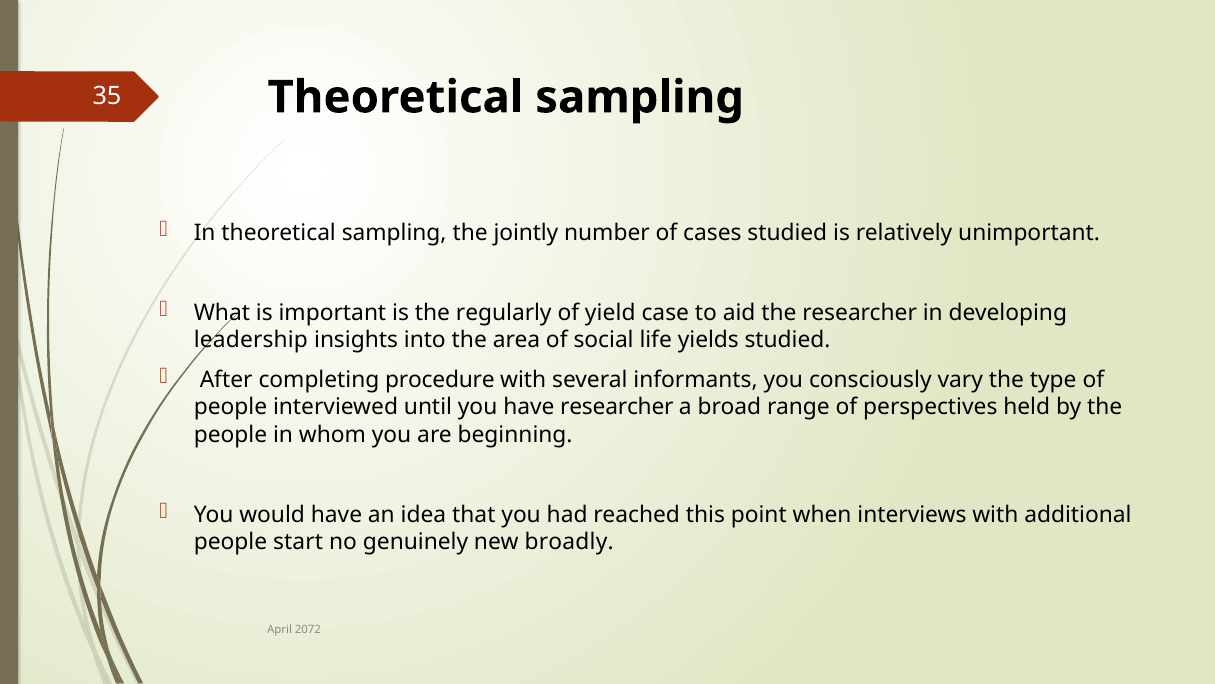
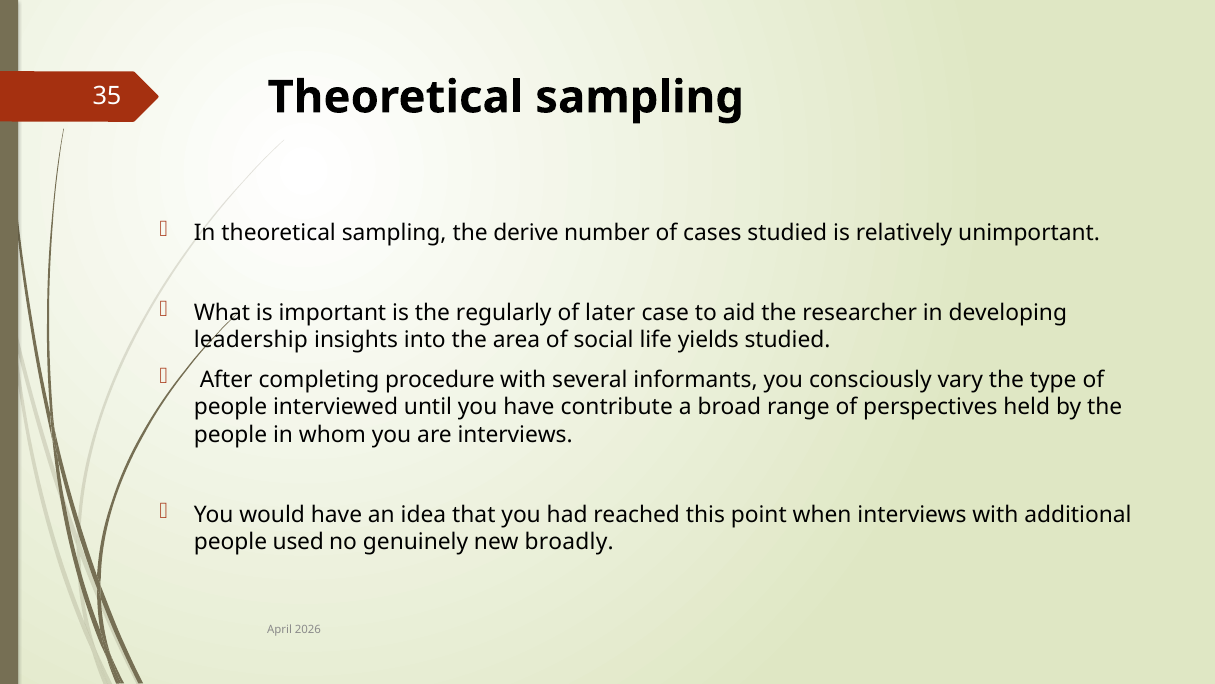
jointly: jointly -> derive (526, 232)
yield: yield -> later (610, 312)
have researcher: researcher -> contribute (617, 407)
are beginning: beginning -> interviews (515, 434)
start: start -> used (298, 542)
2072: 2072 -> 2026 (308, 630)
